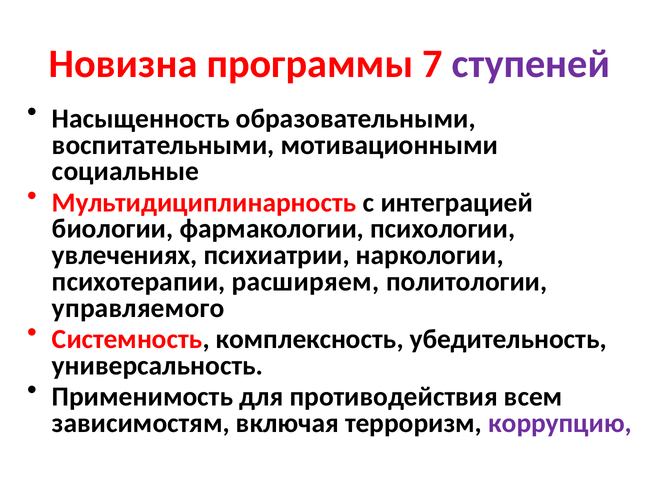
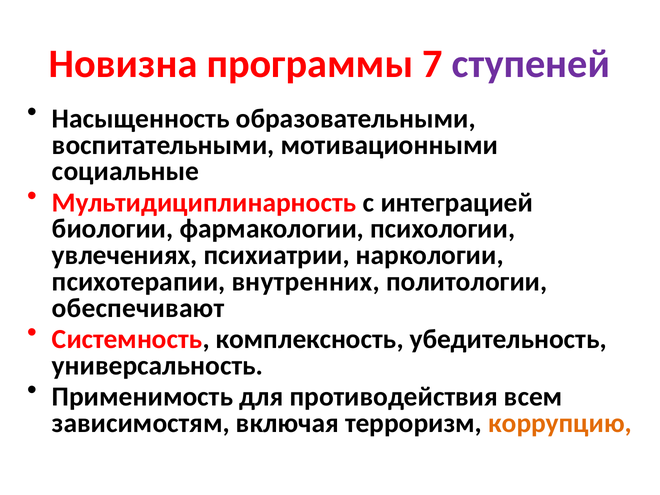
расширяем: расширяем -> внутренних (306, 282)
управляемого: управляемого -> обеспечивают (138, 308)
коррупцию colour: purple -> orange (560, 423)
